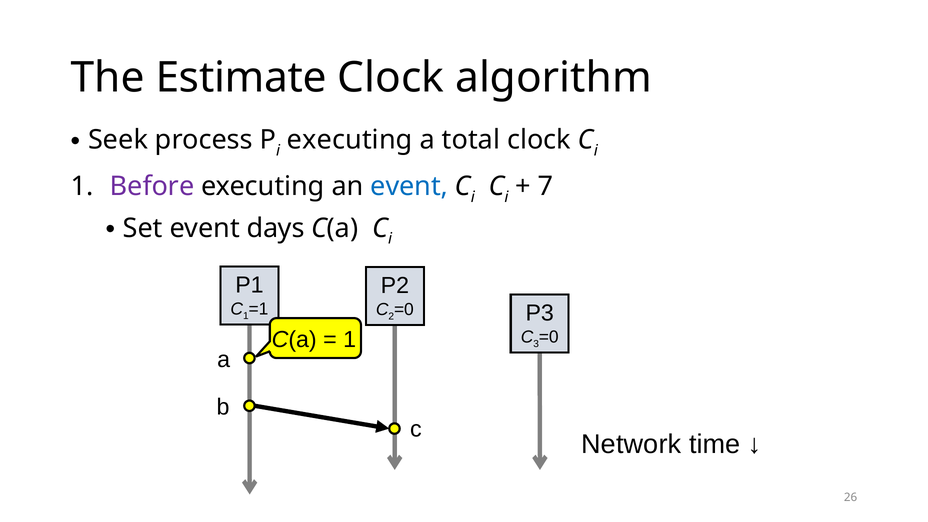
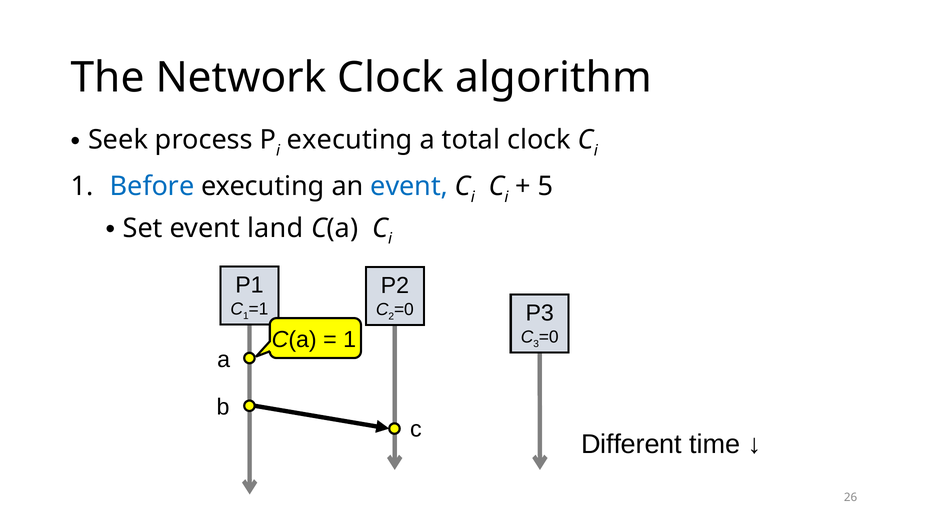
Estimate: Estimate -> Network (241, 78)
7: 7 -> 5 (546, 186)
Before colour: purple -> blue (152, 186)
days: days -> land (275, 228)
Network: Network -> Different (631, 444)
